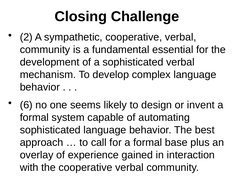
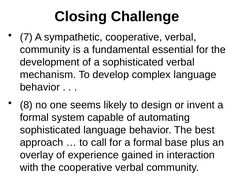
2: 2 -> 7 (26, 37)
6: 6 -> 8 (26, 105)
